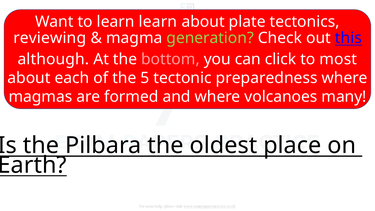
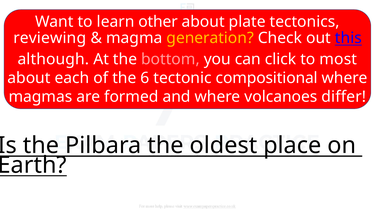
learn learn: learn -> other (158, 22)
generation colour: light green -> yellow (210, 38)
5: 5 -> 6 (145, 78)
preparedness: preparedness -> compositional (267, 78)
many: many -> differ (344, 97)
